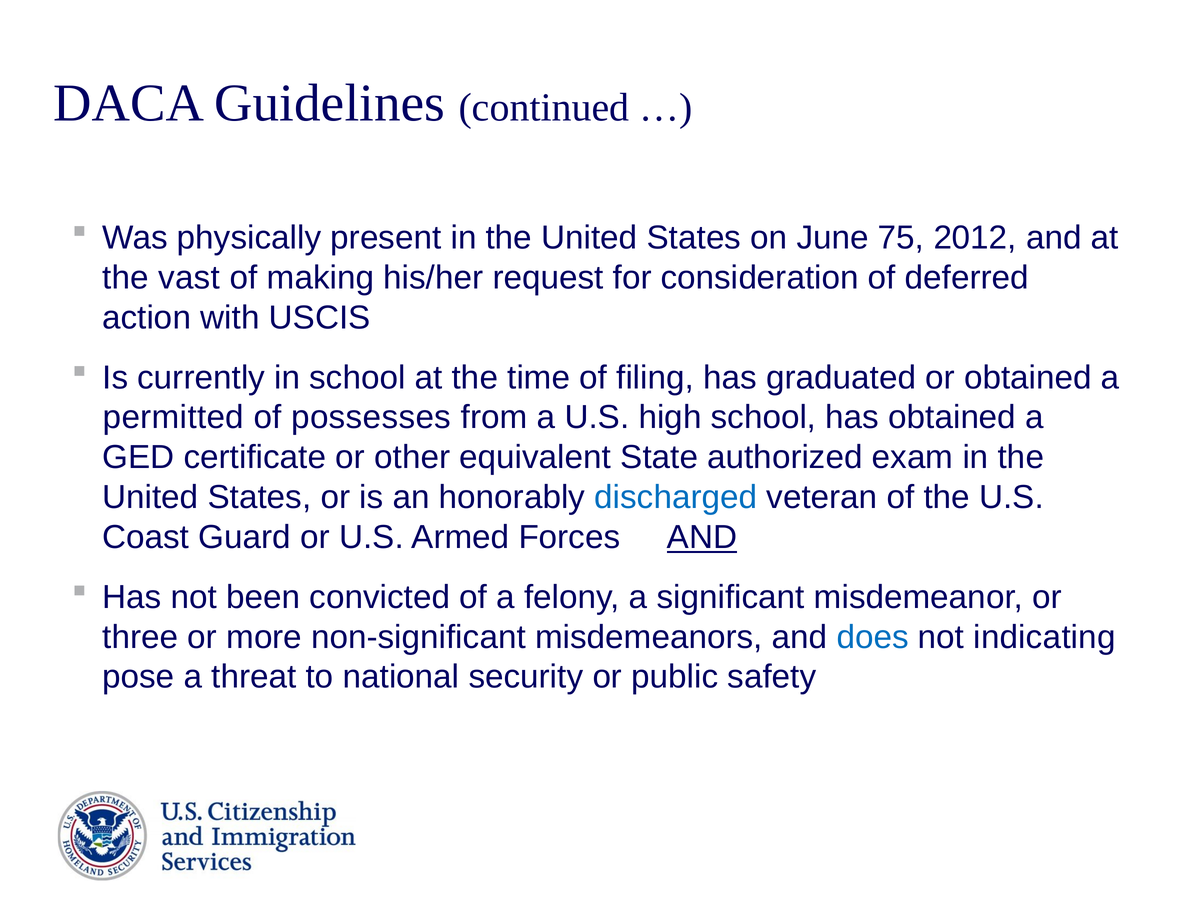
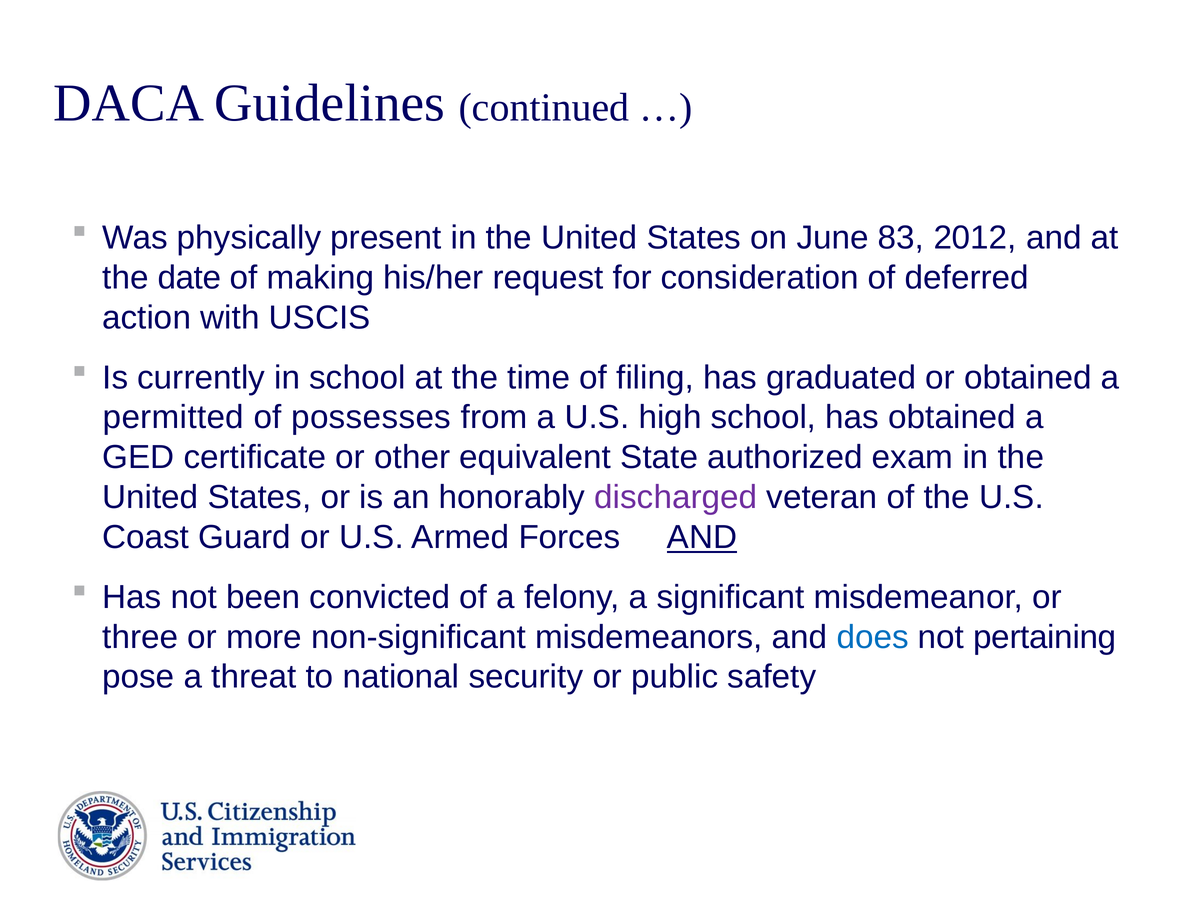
75: 75 -> 83 (901, 238)
vast: vast -> date (189, 278)
discharged colour: blue -> purple (676, 497)
indicating: indicating -> pertaining (1045, 637)
